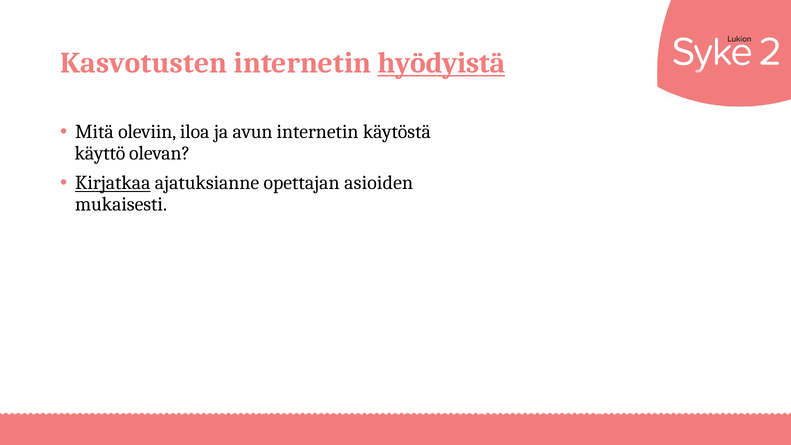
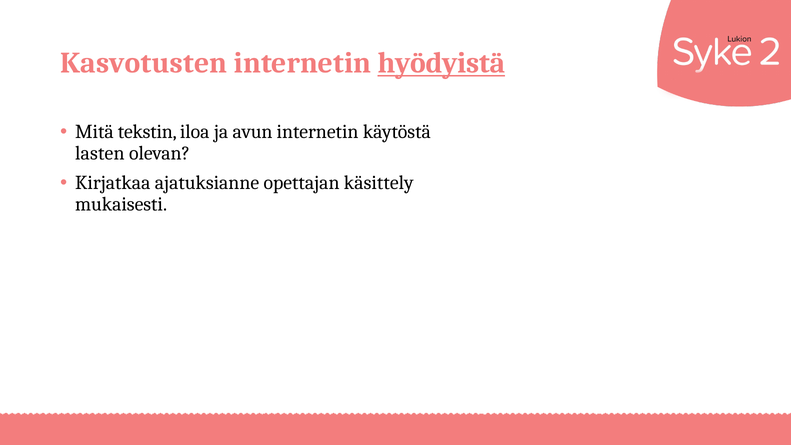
oleviin: oleviin -> tekstin (147, 132)
käyttö: käyttö -> lasten (100, 153)
Kirjatkaa underline: present -> none (113, 183)
asioiden: asioiden -> käsittely (379, 183)
